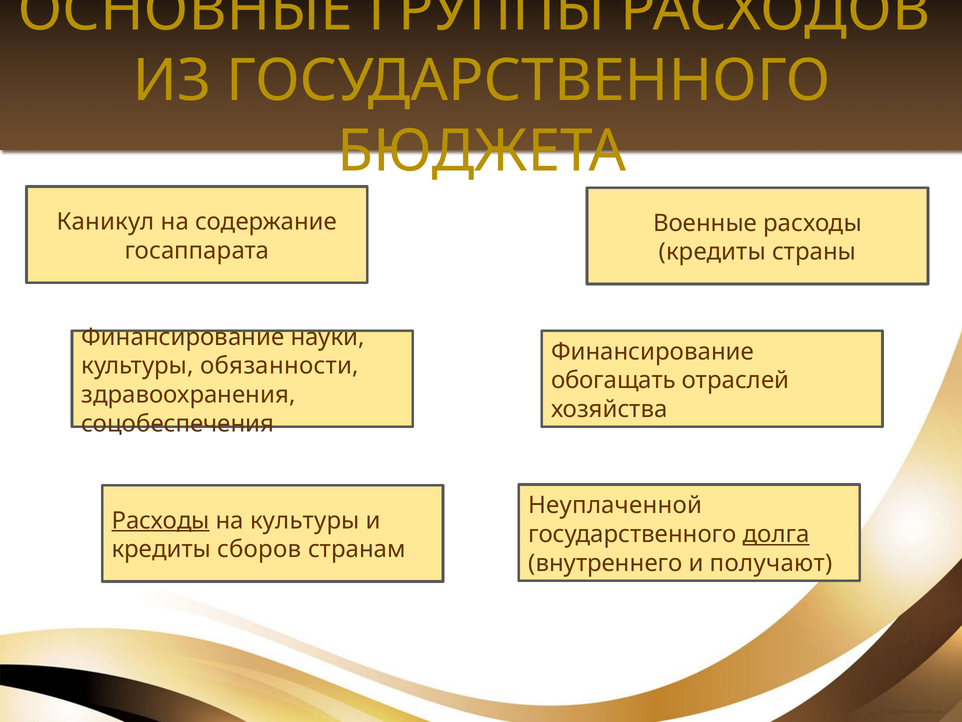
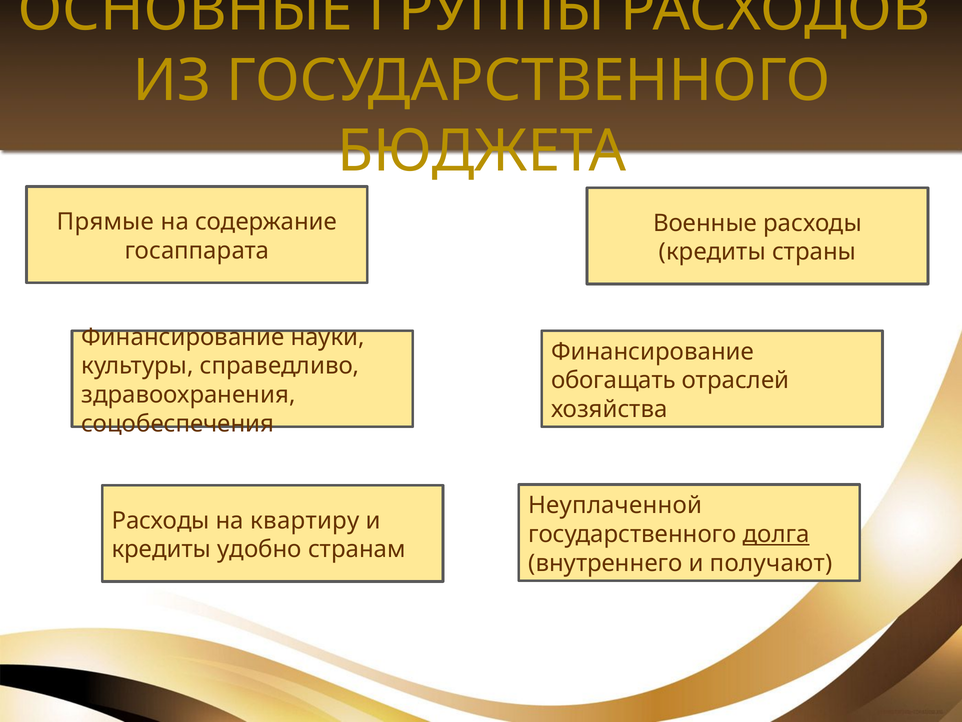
Каникул: Каникул -> Прямые (106, 222)
обязанности: обязанности -> справедливо (280, 366)
Расходы underline: present -> none (161, 520)
на культуры: культуры -> квартиру (305, 520)
сборов: сборов -> удобно (259, 549)
